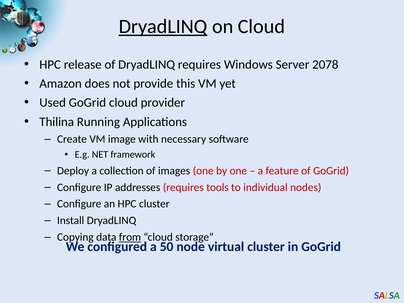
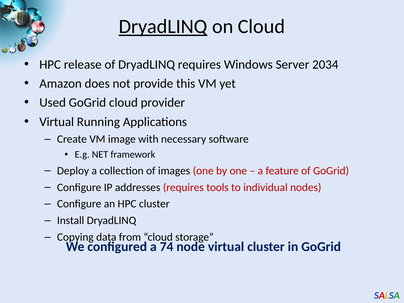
2078: 2078 -> 2034 (325, 65)
Thilina: Thilina -> Virtual (57, 122)
from underline: present -> none (130, 237)
50: 50 -> 74 (167, 247)
